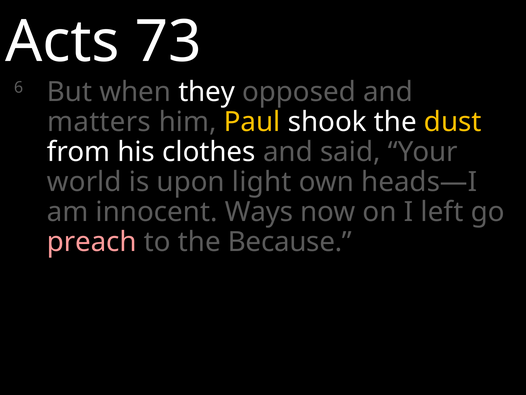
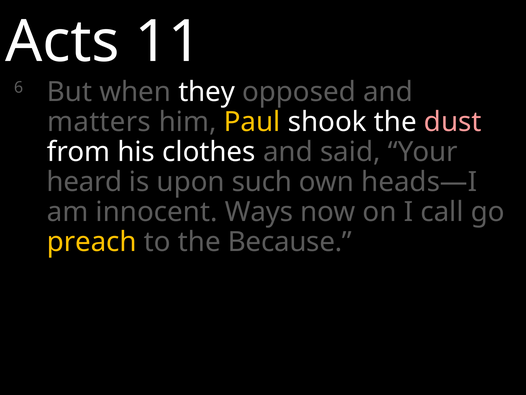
73: 73 -> 11 (168, 42)
dust colour: yellow -> pink (453, 122)
world: world -> heard (84, 182)
light: light -> such (262, 182)
left: left -> call (442, 212)
preach colour: pink -> yellow (92, 242)
